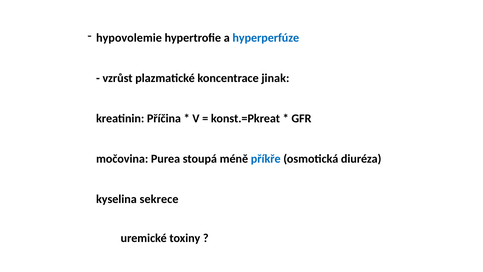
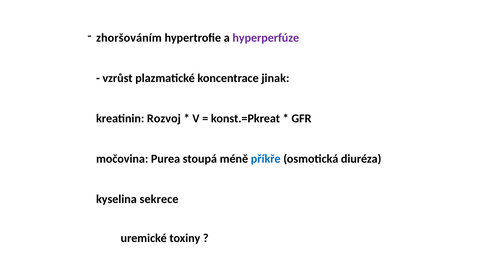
hypovolemie: hypovolemie -> zhoršováním (129, 38)
hyperperfúze colour: blue -> purple (266, 38)
Příčina: Příčina -> Rozvoj (164, 118)
